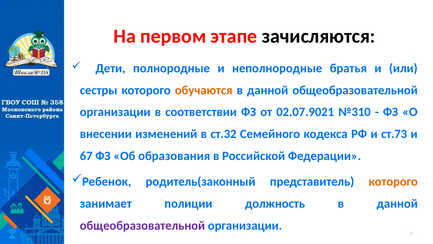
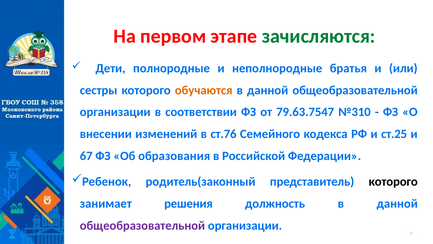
зачисляются colour: black -> green (319, 36)
02.07.9021: 02.07.9021 -> 79.63.7547 (305, 112)
ст.32: ст.32 -> ст.76 (224, 134)
ст.73: ст.73 -> ст.25 (394, 134)
которого colour: orange -> black (393, 181)
полиции: полиции -> решения (188, 203)
